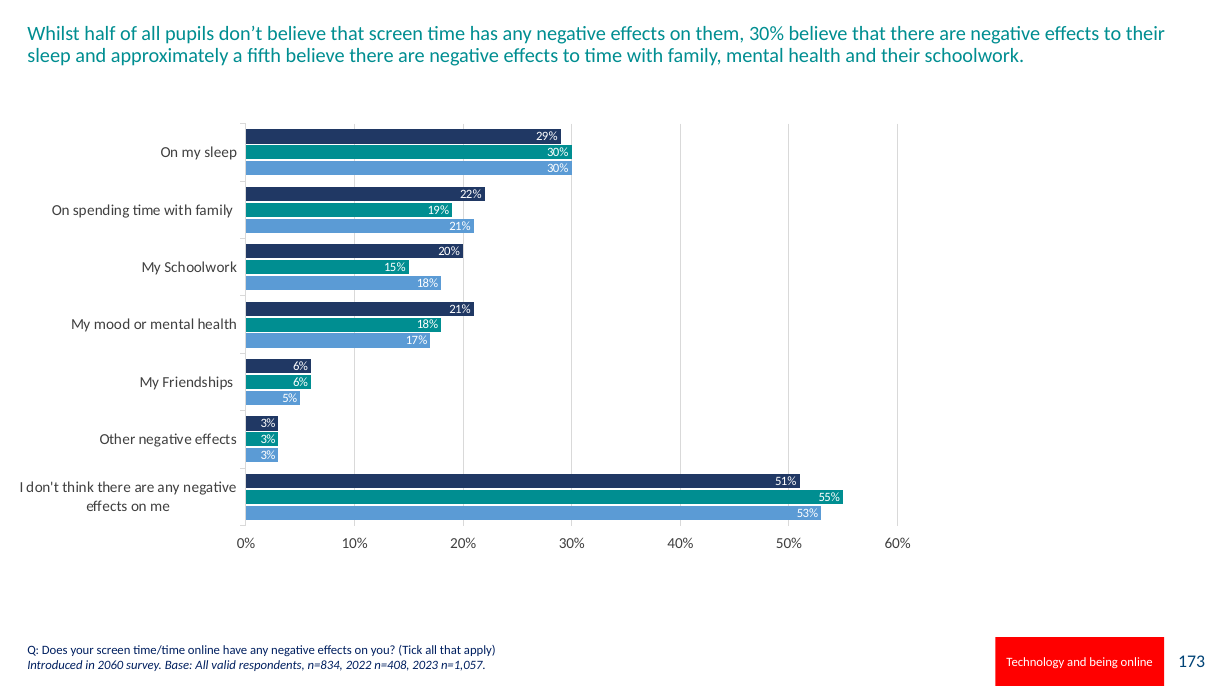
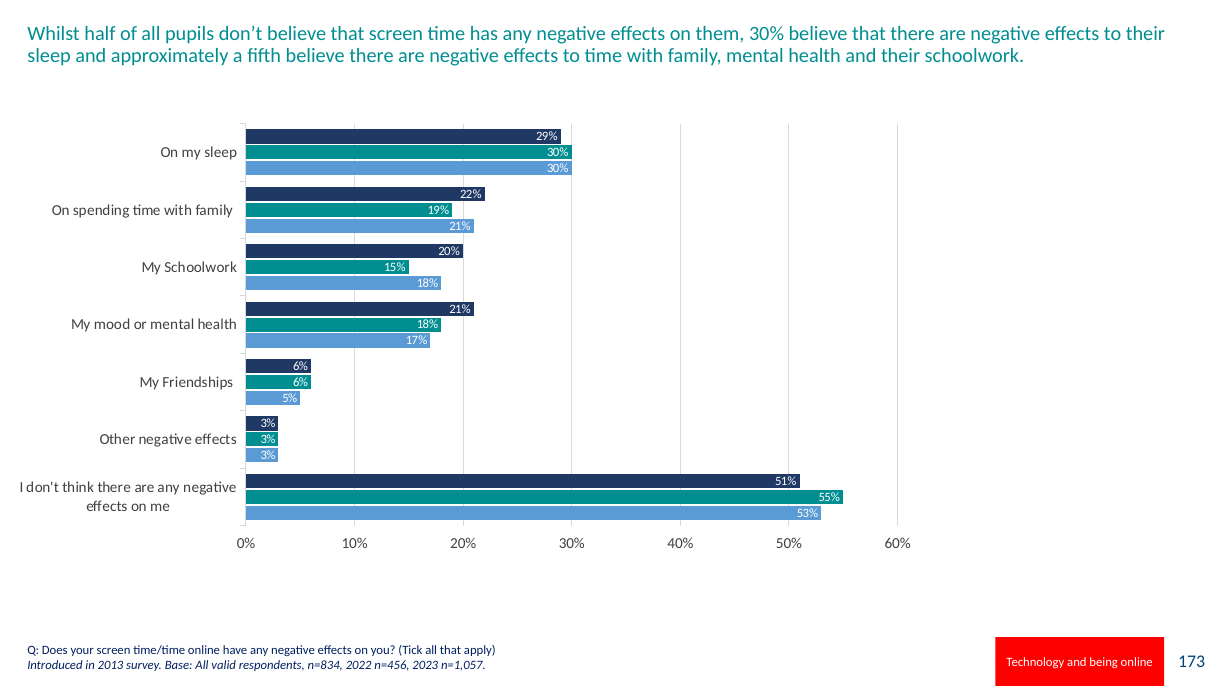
2060: 2060 -> 2013 (111, 666)
n=408: n=408 -> n=456 (392, 666)
